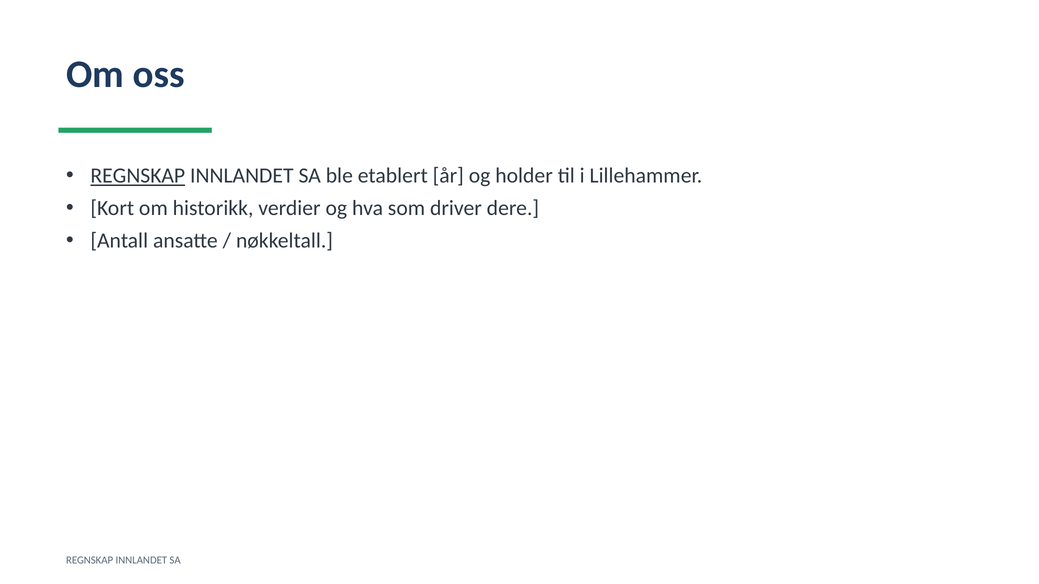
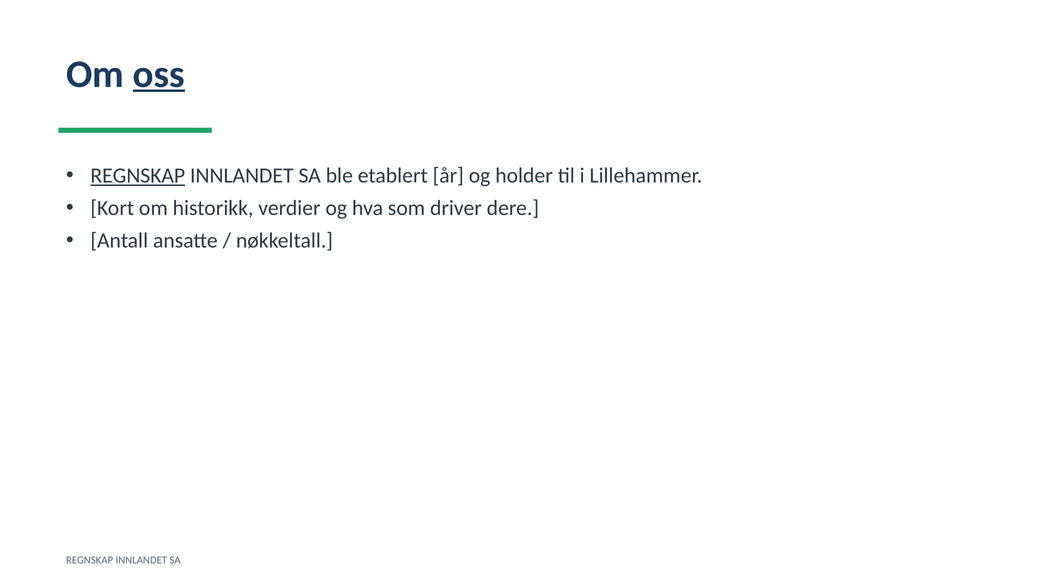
oss underline: none -> present (159, 74)
